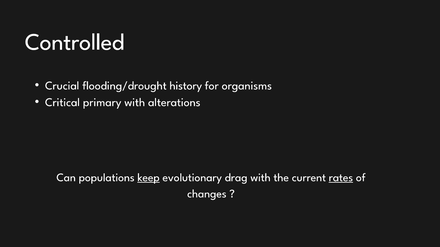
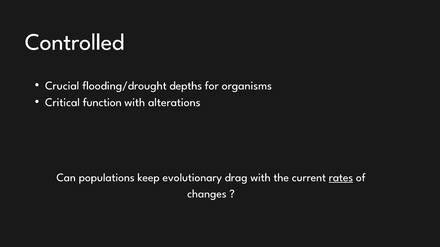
history: history -> depths (186, 86)
primary: primary -> function (102, 102)
keep underline: present -> none (149, 178)
